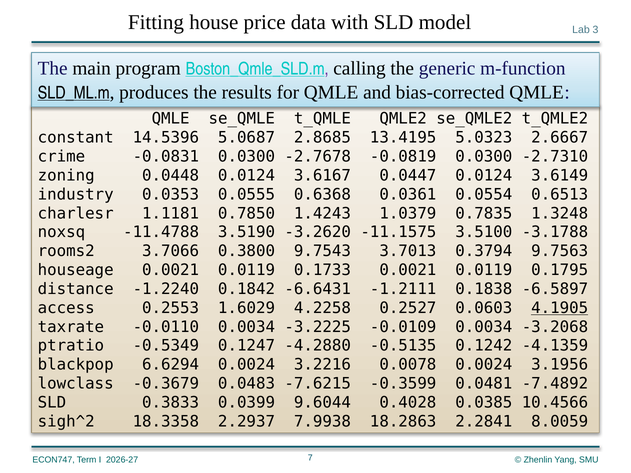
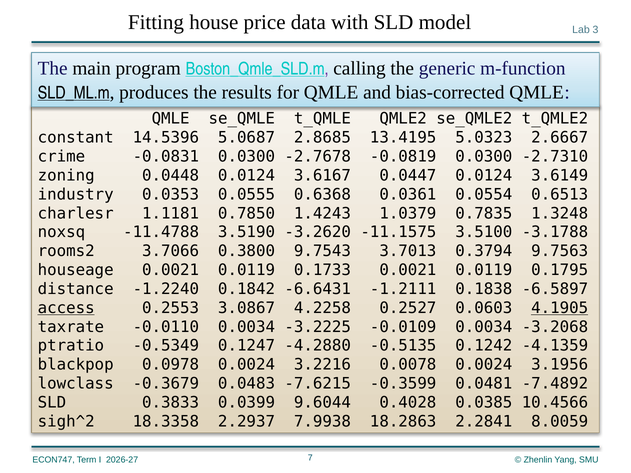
access underline: none -> present (66, 308)
1.6029: 1.6029 -> 3.0867 (246, 308)
6.6294: 6.6294 -> 0.0978 (171, 365)
